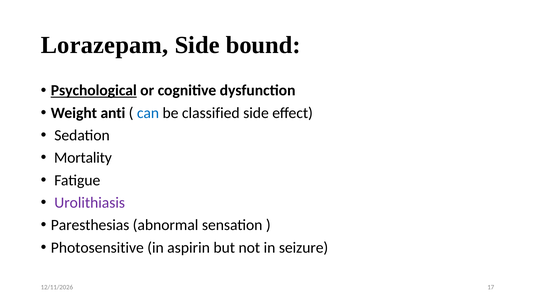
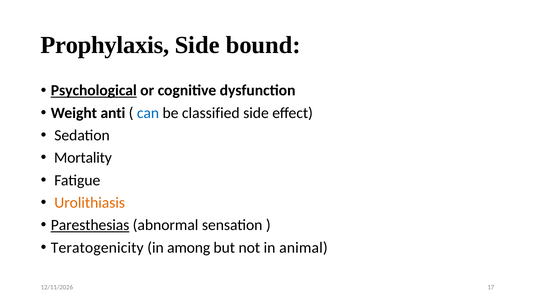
Lorazepam: Lorazepam -> Prophylaxis (105, 45)
Urolithiasis colour: purple -> orange (90, 203)
Paresthesias underline: none -> present (90, 225)
Photosensitive: Photosensitive -> Teratogenicity (97, 247)
aspirin: aspirin -> among (189, 247)
seizure: seizure -> animal (303, 247)
